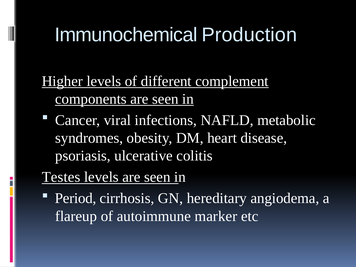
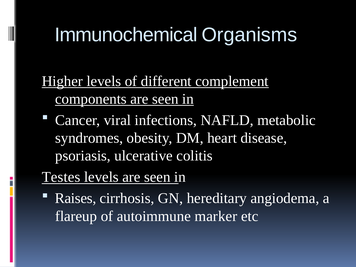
Production: Production -> Organisms (249, 35)
Period: Period -> Raises (76, 198)
